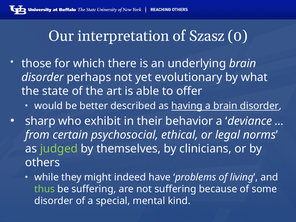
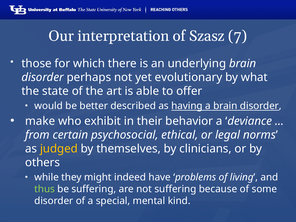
0: 0 -> 7 (238, 36)
sharp: sharp -> make (40, 121)
judged colour: light green -> yellow (59, 149)
